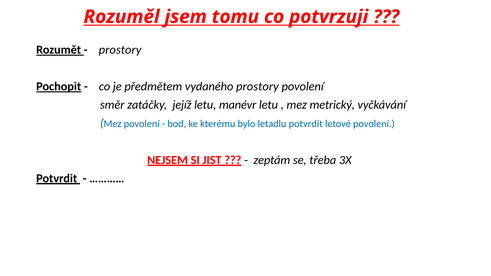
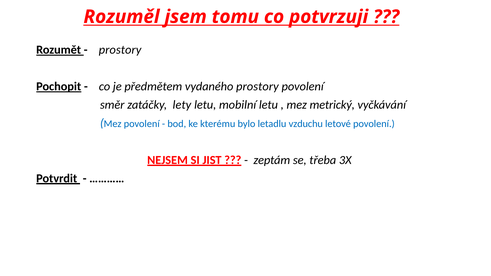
jejíž: jejíž -> lety (182, 105)
manévr: manévr -> mobilní (238, 105)
letadlu potvrdit: potvrdit -> vzduchu (306, 124)
